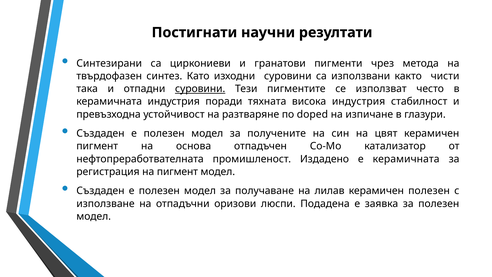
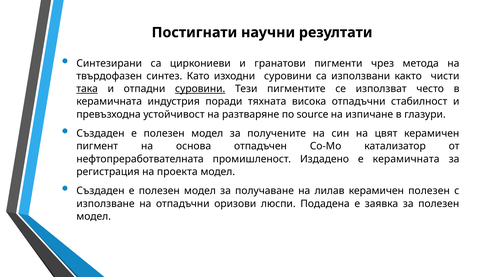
така underline: none -> present (87, 89)
висока индустрия: индустрия -> отпадъчни (359, 101)
doped: doped -> sourcе (312, 114)
на пигмент: пигмент -> проекта (177, 172)
